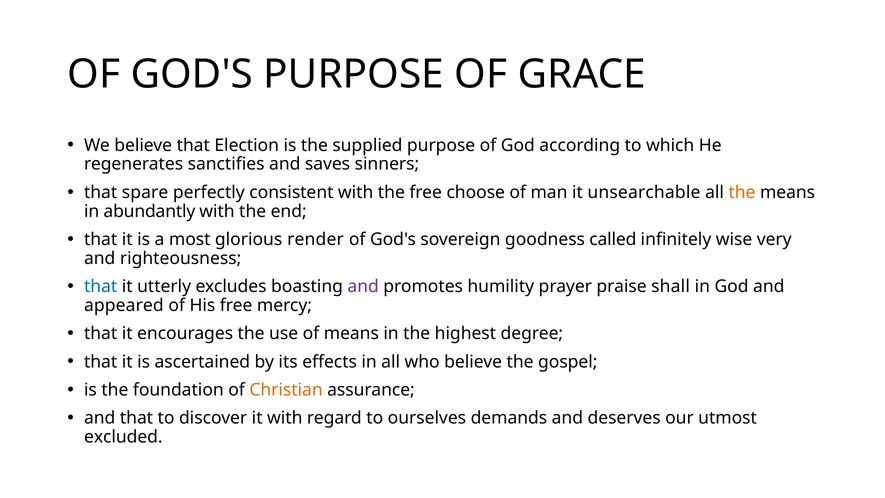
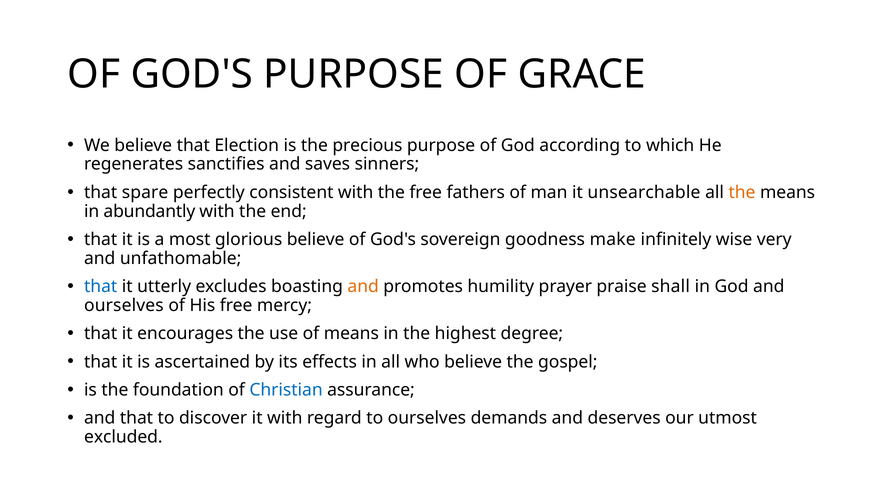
supplied: supplied -> precious (367, 145)
choose: choose -> fathers (476, 192)
glorious render: render -> believe (316, 239)
called: called -> make (613, 239)
righteousness: righteousness -> unfathomable (181, 258)
and colour: purple -> orange (363, 286)
appeared: appeared -> ourselves (124, 305)
Christian colour: orange -> blue (286, 390)
